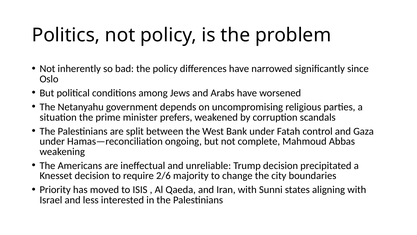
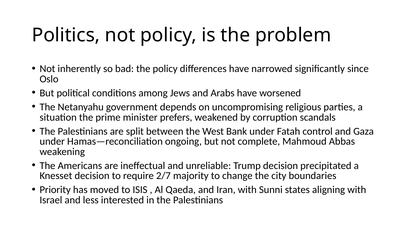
2/6: 2/6 -> 2/7 (163, 175)
